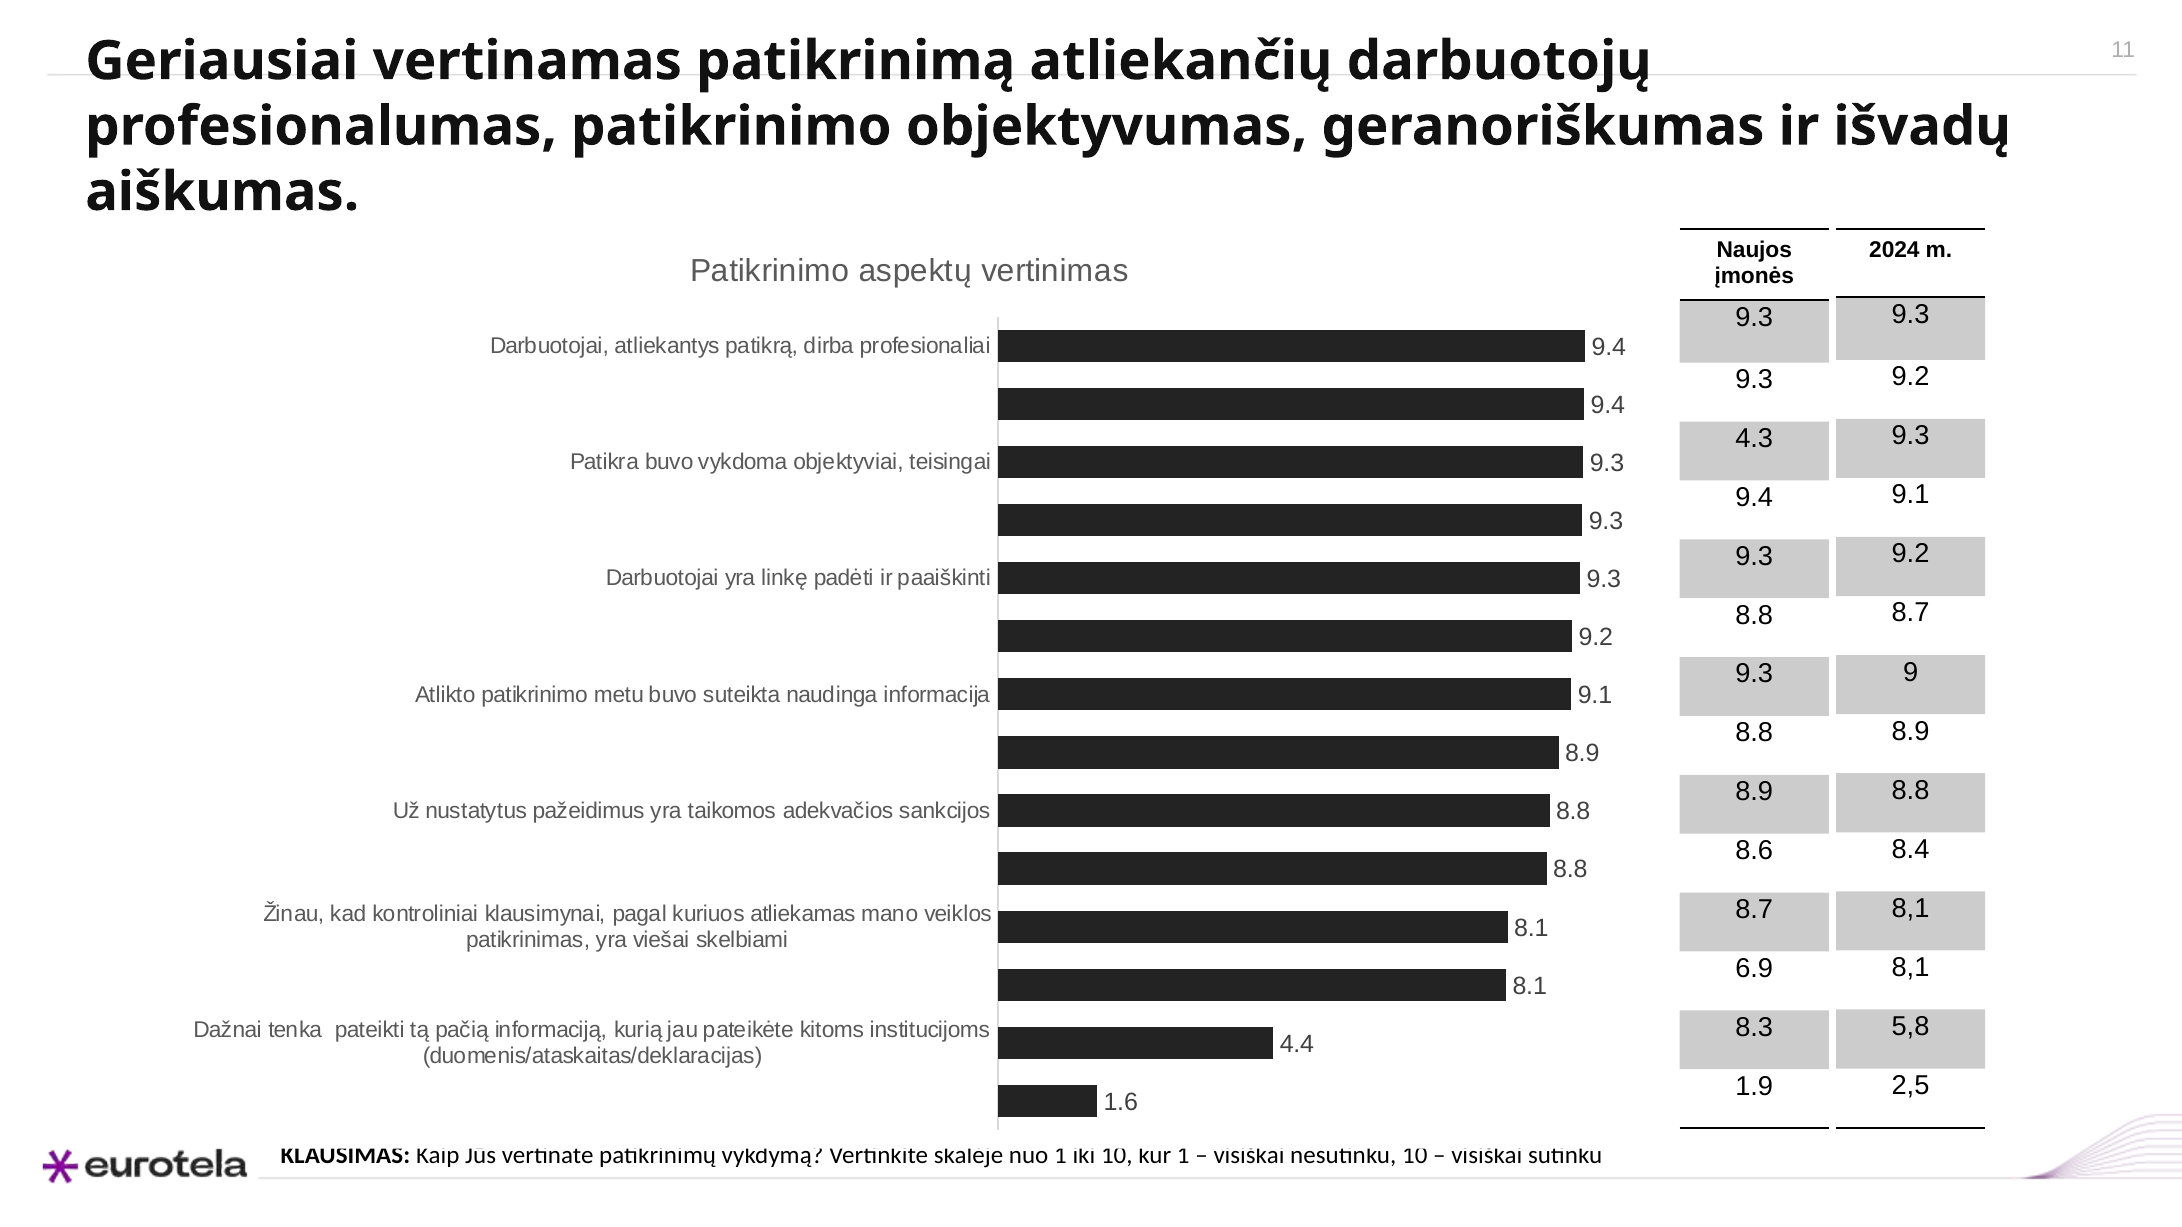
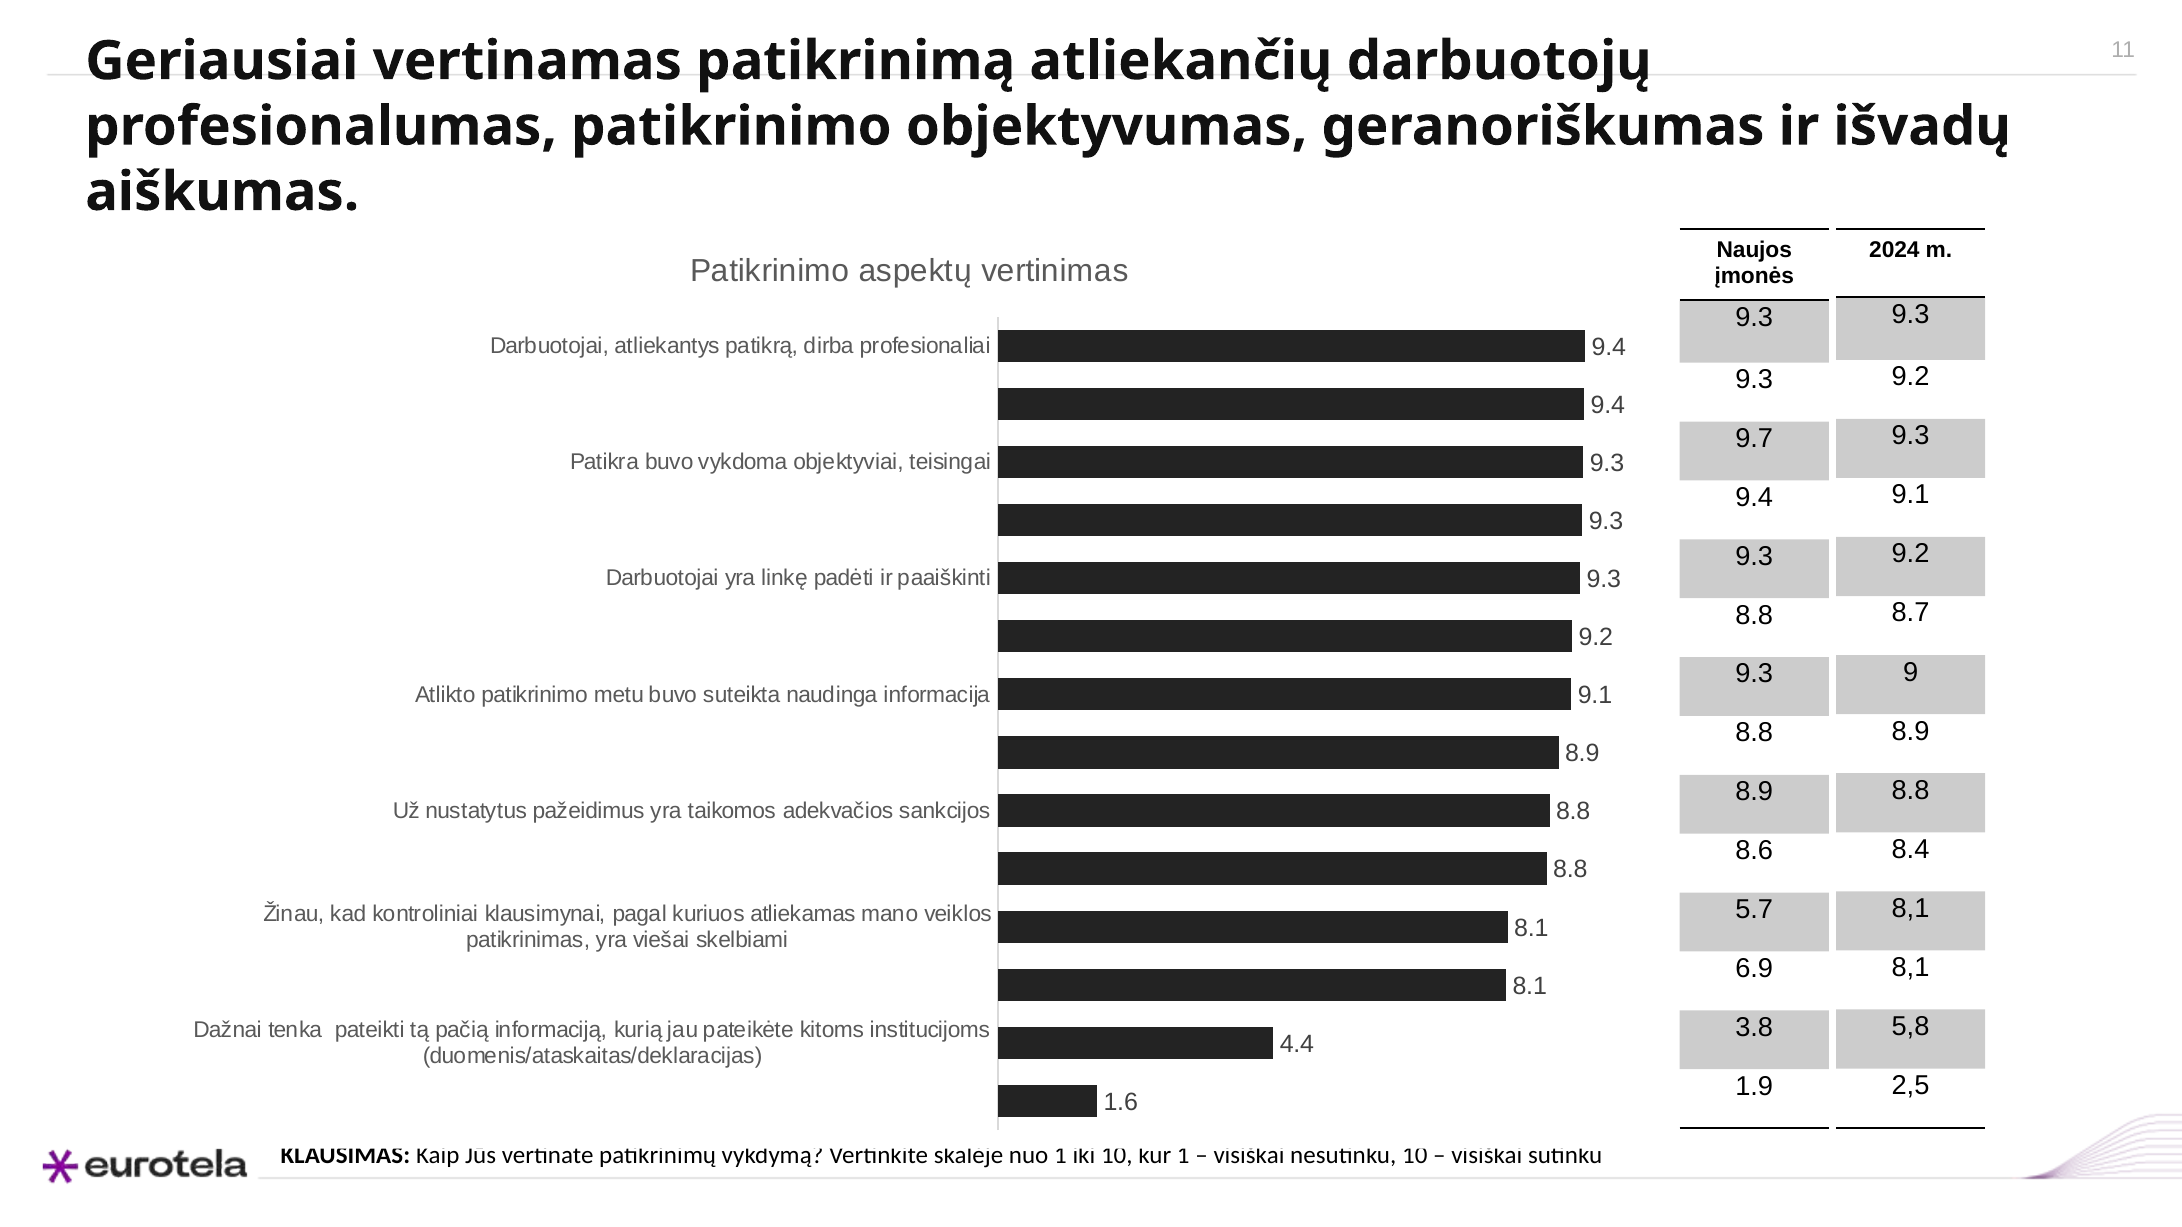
4.3: 4.3 -> 9.7 (1754, 439)
8.7: 8.7 -> 5.7 (1754, 910)
8.3: 8.3 -> 3.8 (1754, 1027)
